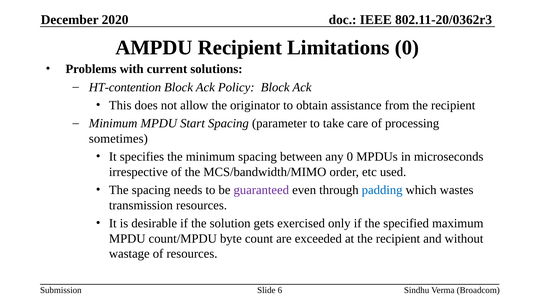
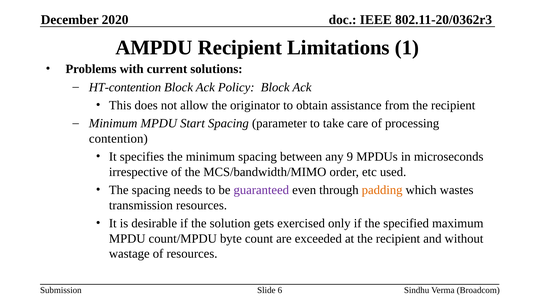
Limitations 0: 0 -> 1 (407, 48)
sometimes: sometimes -> contention (118, 139)
any 0: 0 -> 9 (350, 157)
padding colour: blue -> orange (382, 190)
